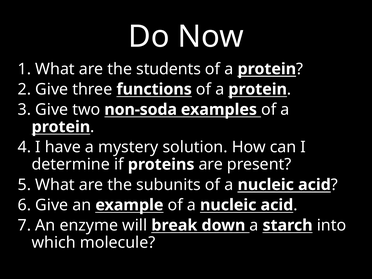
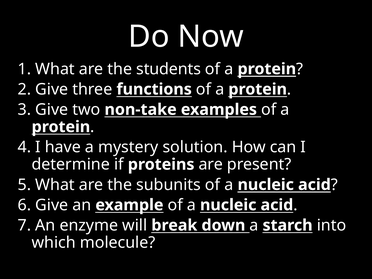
non-soda: non-soda -> non-take (141, 110)
